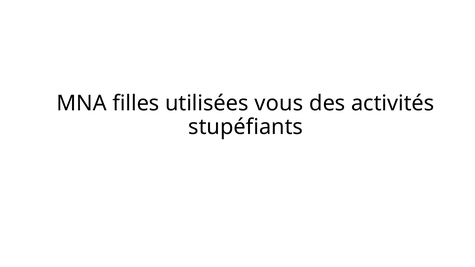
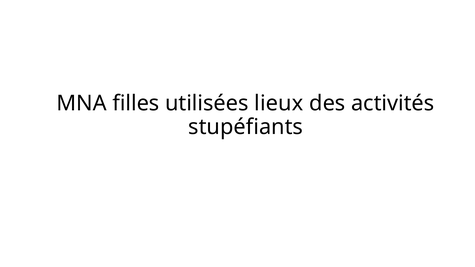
vous: vous -> lieux (279, 104)
